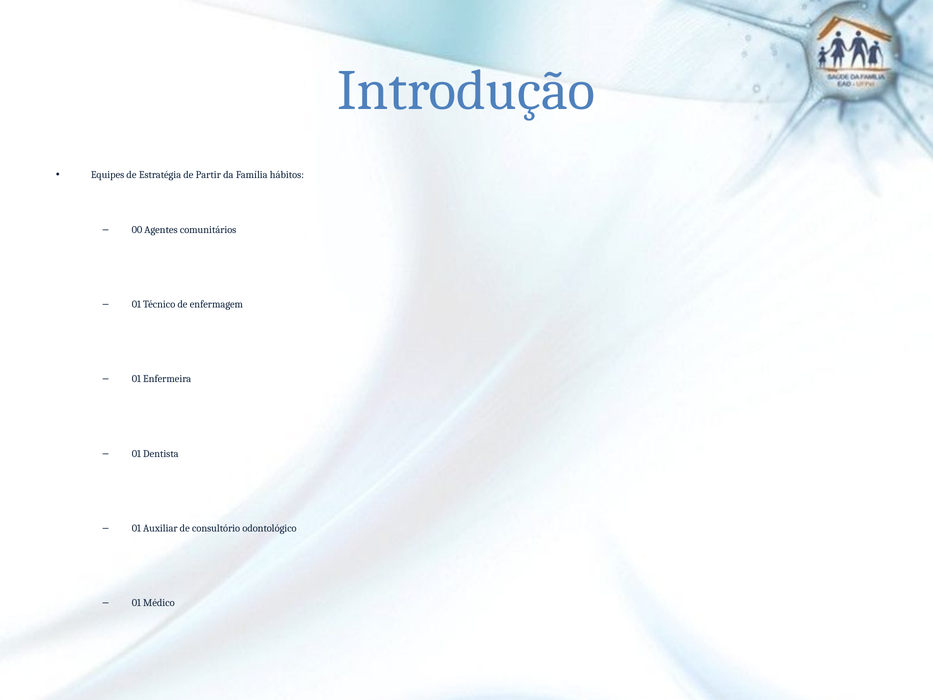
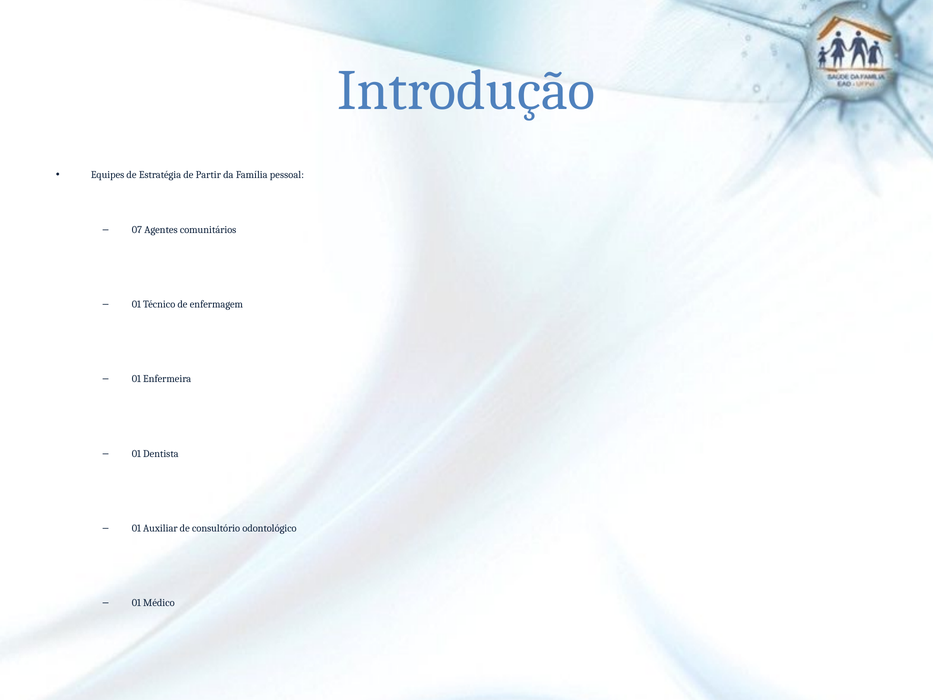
hábitos: hábitos -> pessoal (287, 175)
00: 00 -> 07 (137, 230)
